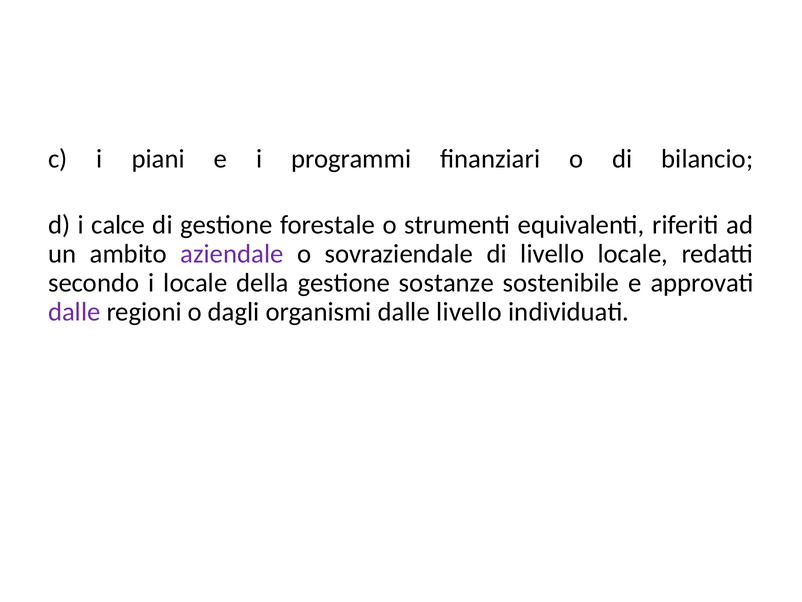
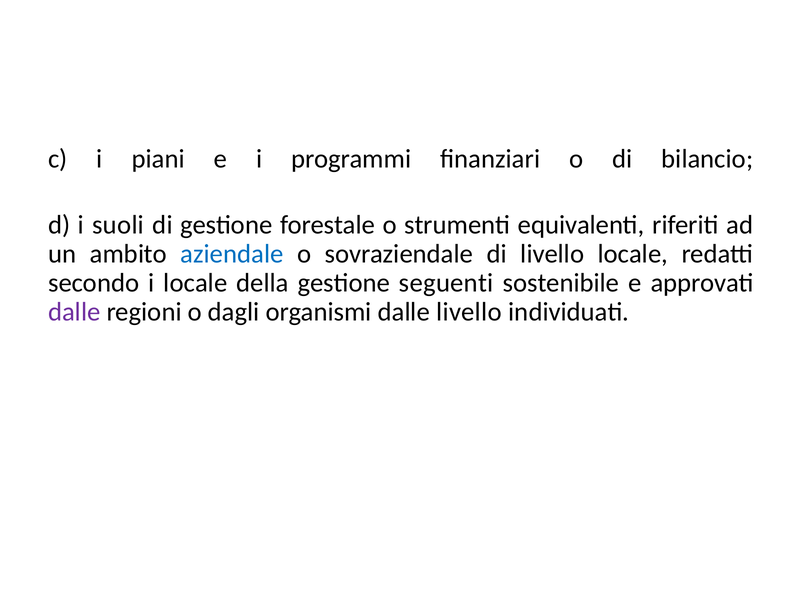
calce: calce -> suoli (118, 225)
aziendale colour: purple -> blue (232, 254)
sostanze: sostanze -> seguenti (446, 283)
